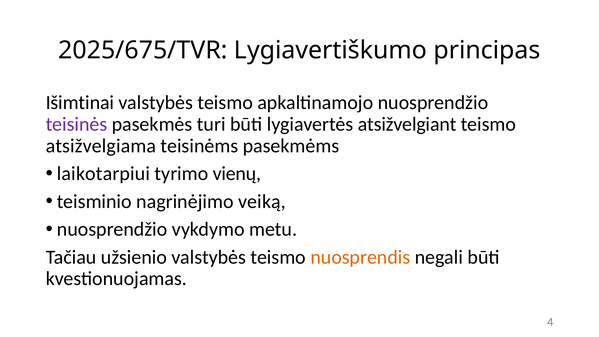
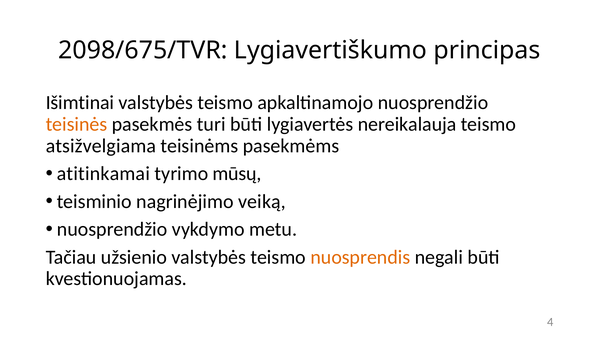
2025/675/TVR: 2025/675/TVR -> 2098/675/TVR (143, 50)
teisinės colour: purple -> orange (76, 124)
atsižvelgiant: atsižvelgiant -> nereikalauja (407, 124)
laikotarpiui: laikotarpiui -> atitinkamai (103, 174)
vienų: vienų -> mūsų (237, 174)
